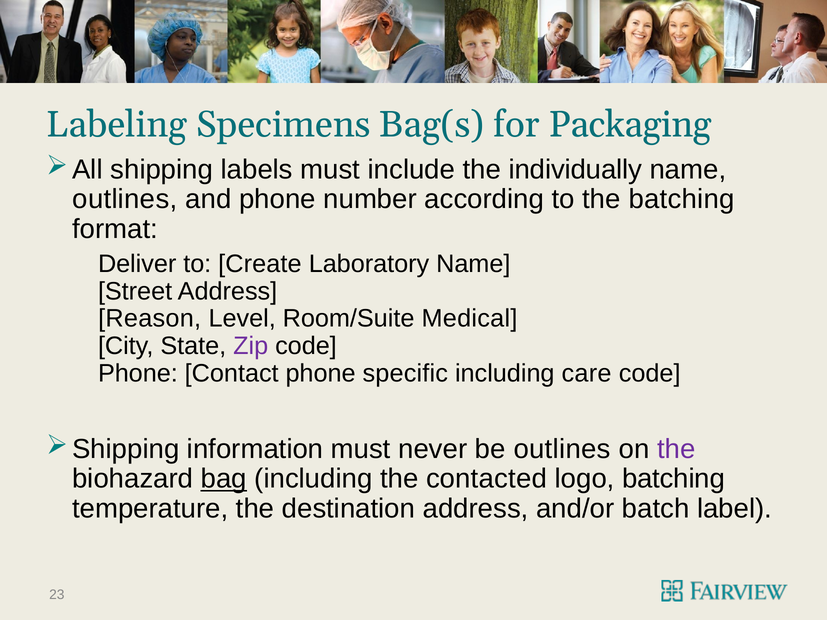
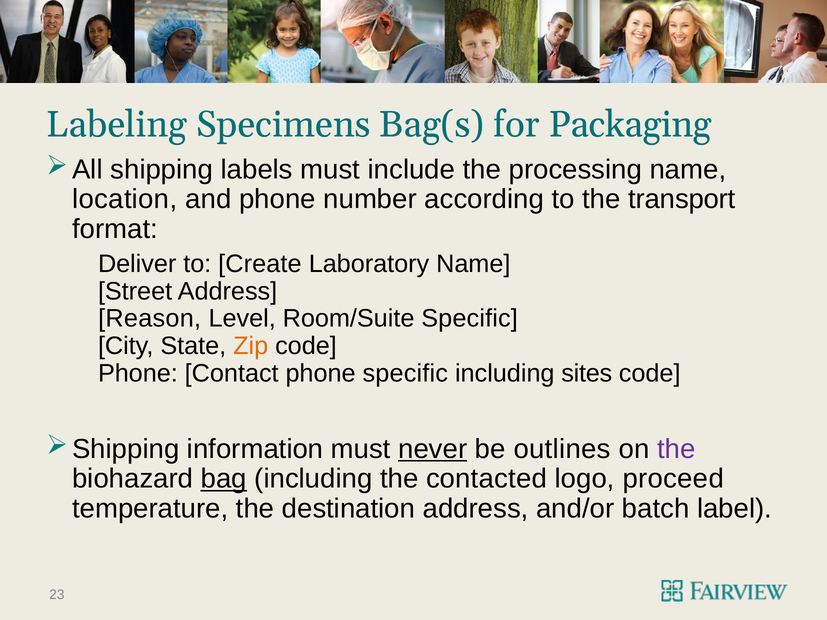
individually: individually -> processing (575, 170)
outlines: outlines -> location (125, 199)
the batching: batching -> transport (682, 199)
Room/Suite Medical: Medical -> Specific (470, 319)
Zip colour: purple -> orange (251, 346)
care: care -> sites (587, 373)
never underline: none -> present (433, 449)
logo batching: batching -> proceed (673, 479)
